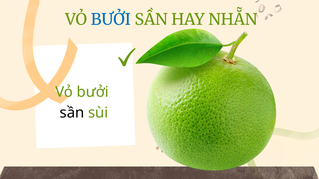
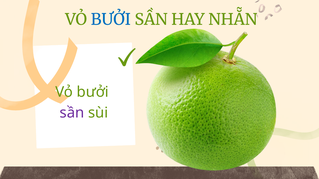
sần colour: black -> purple (72, 113)
